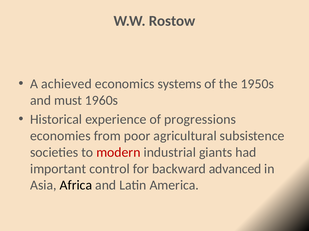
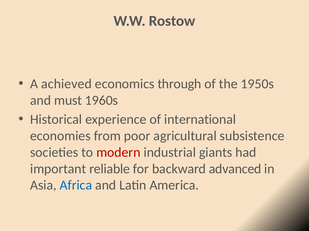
systems: systems -> through (179, 84)
progressions: progressions -> international (200, 120)
control: control -> reliable (110, 169)
Africa colour: black -> blue (76, 186)
